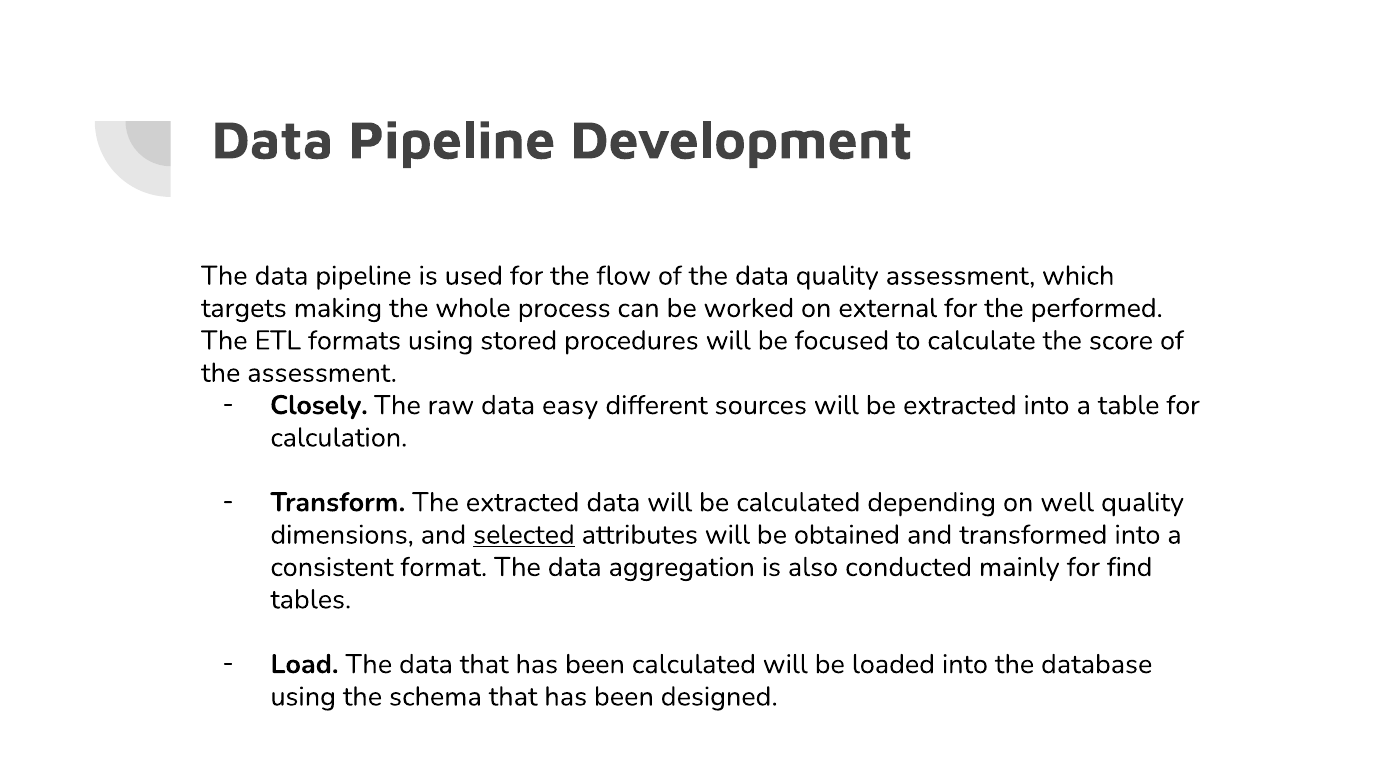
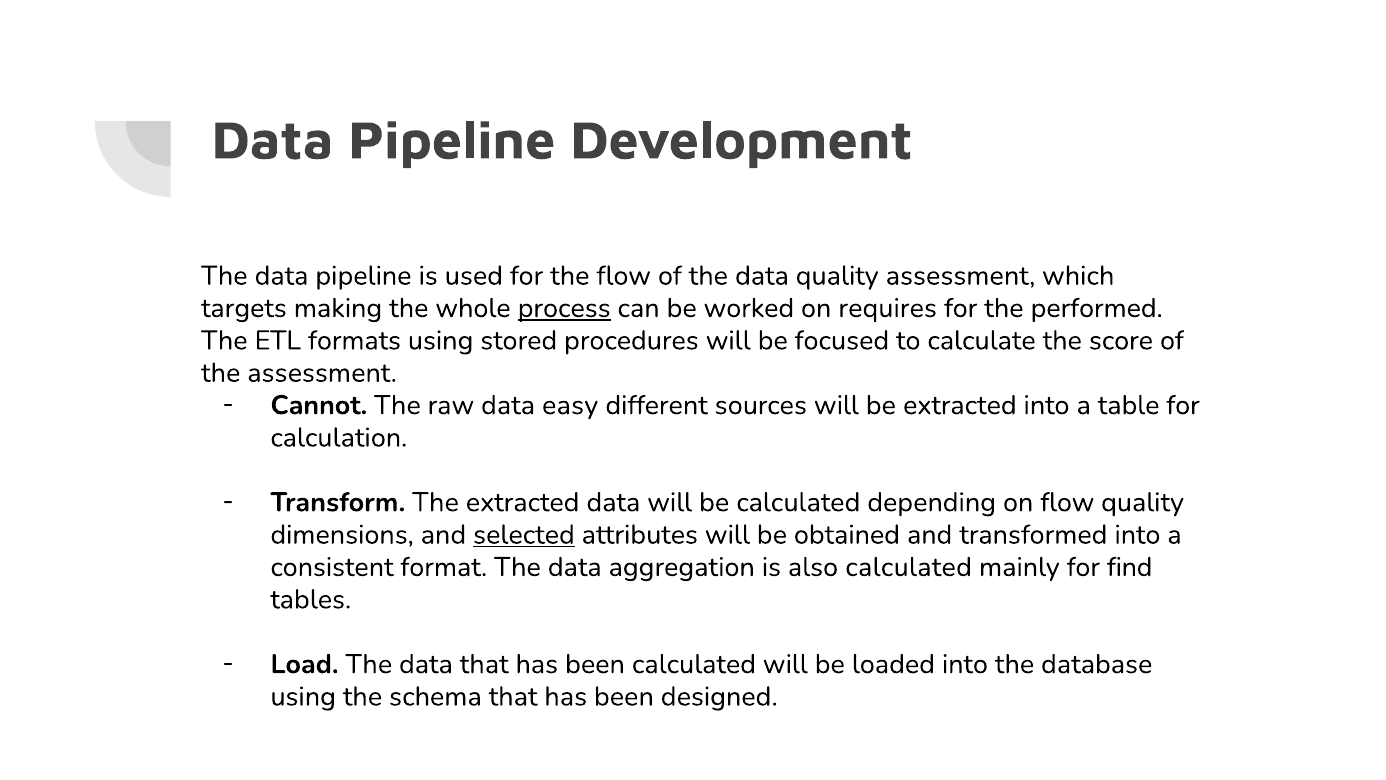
process underline: none -> present (564, 308)
external: external -> requires (888, 308)
Closely: Closely -> Cannot (319, 405)
on well: well -> flow (1067, 502)
also conducted: conducted -> calculated (909, 567)
